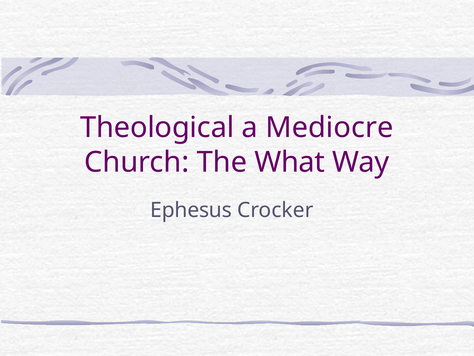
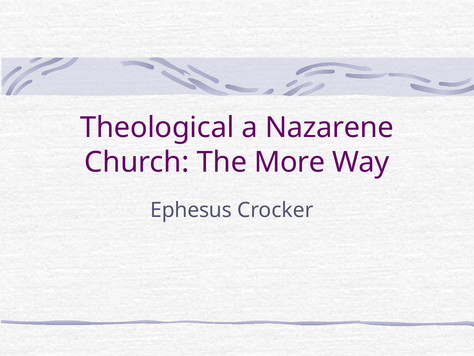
Mediocre: Mediocre -> Nazarene (330, 127)
What: What -> More (290, 162)
